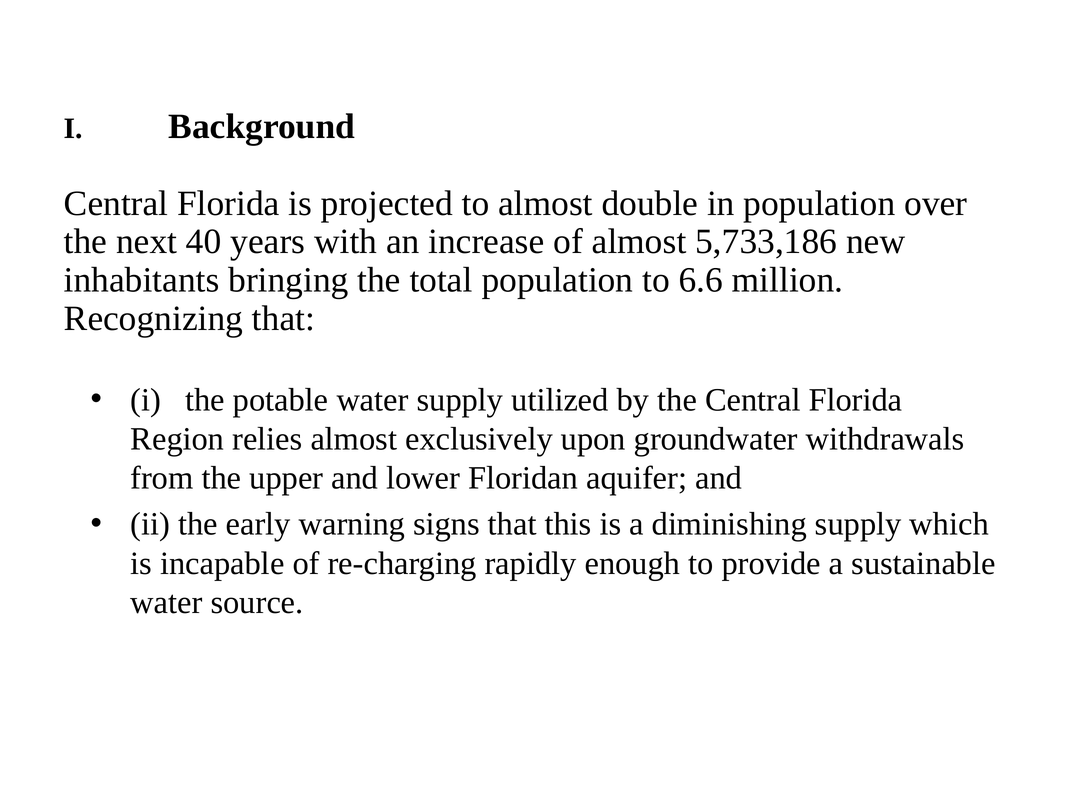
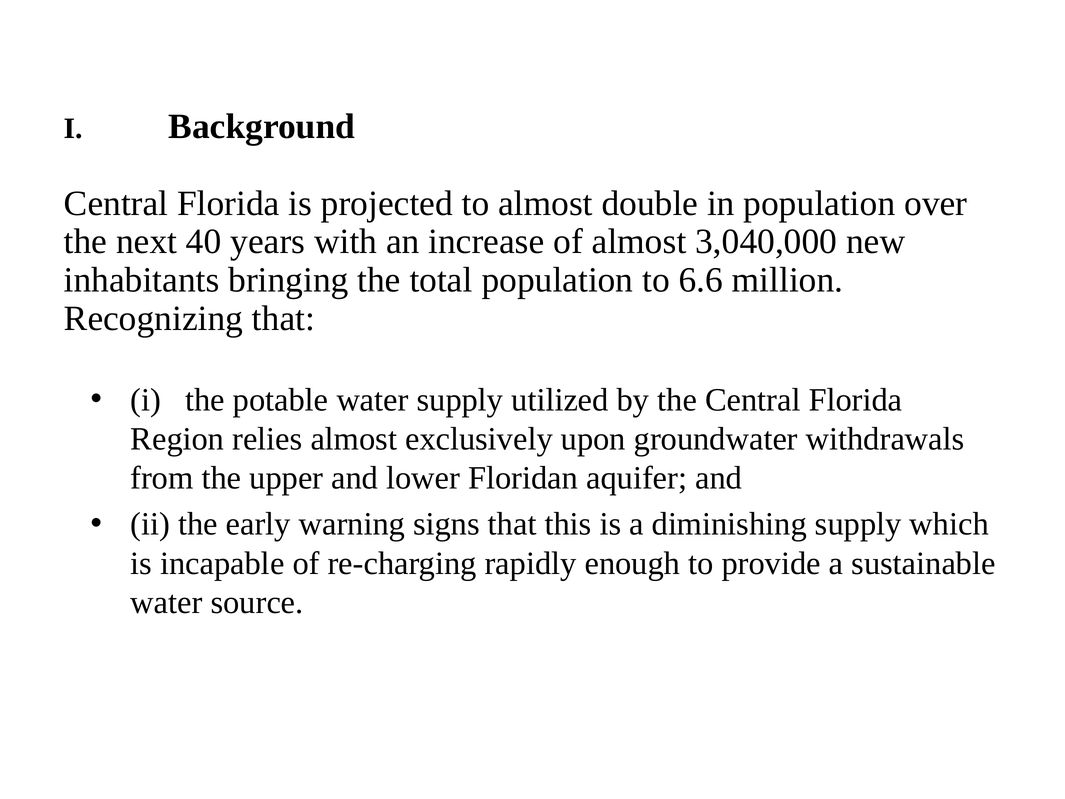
5,733,186: 5,733,186 -> 3,040,000 (766, 242)
